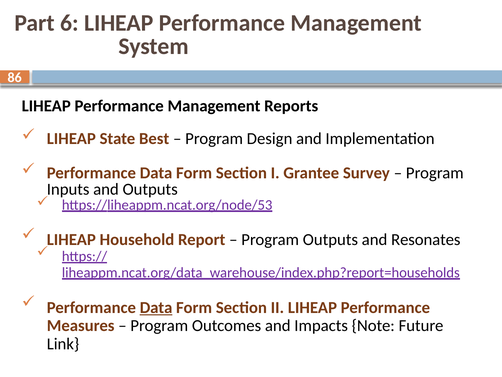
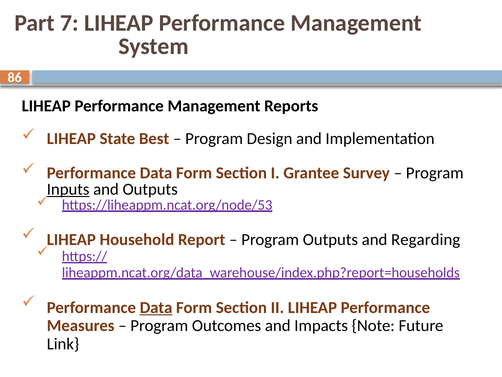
6: 6 -> 7 (69, 23)
Inputs underline: none -> present (68, 189)
Resonates: Resonates -> Regarding (426, 239)
